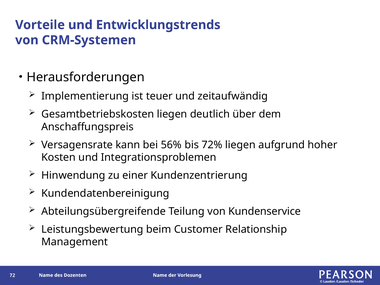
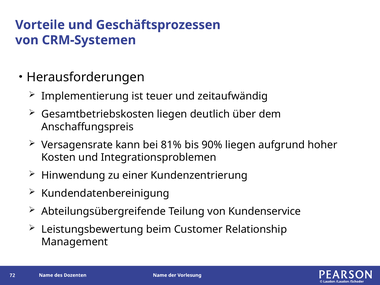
Entwicklungstrends: Entwicklungstrends -> Geschäftsprozessen (158, 25)
56%: 56% -> 81% (171, 145)
72%: 72% -> 90% (212, 145)
